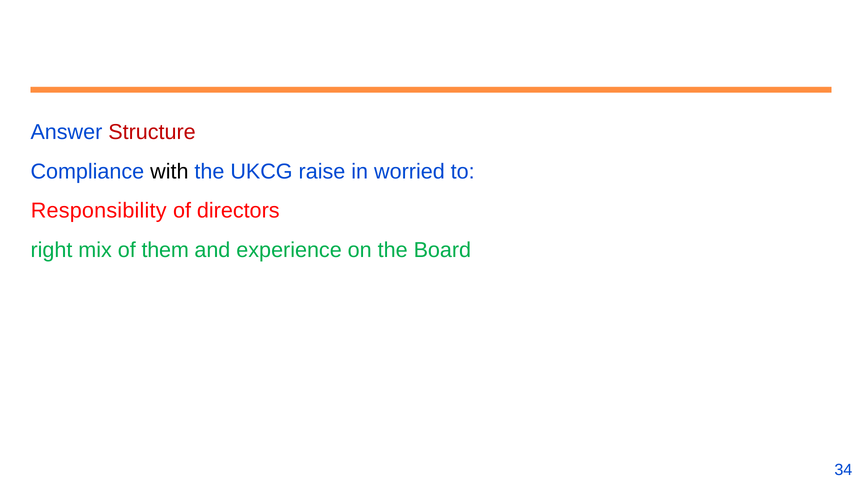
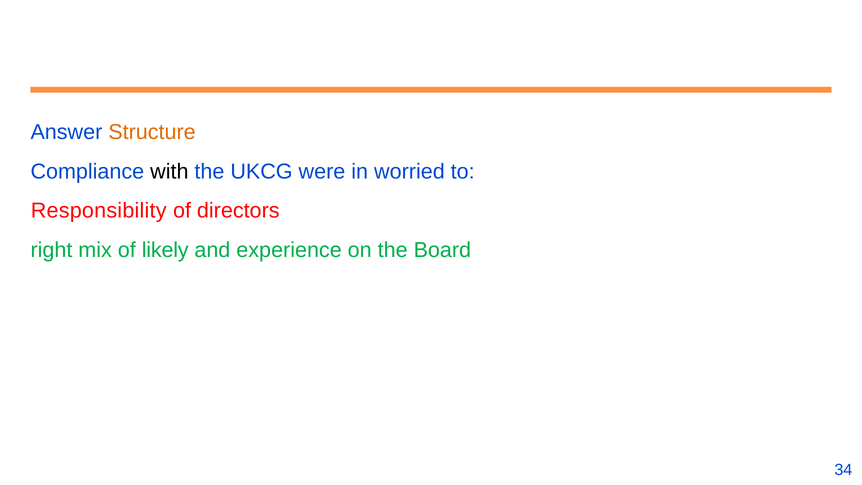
Structure colour: red -> orange (152, 132)
raise: raise -> were (322, 171)
them: them -> likely (165, 250)
